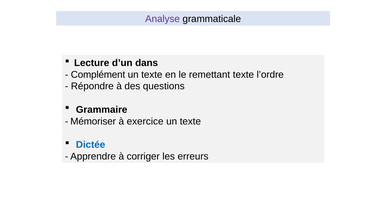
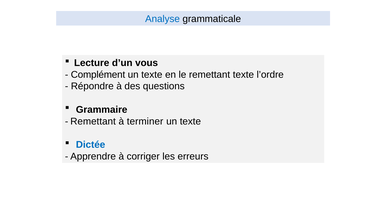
Analyse colour: purple -> blue (162, 19)
dans: dans -> vous (147, 63)
Mémoriser: Mémoriser -> Remettant (93, 122)
exercice: exercice -> terminer (145, 122)
